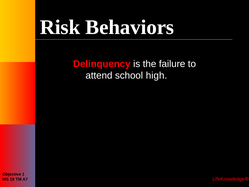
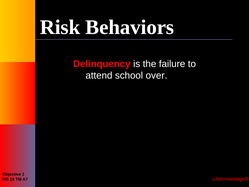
high: high -> over (157, 75)
